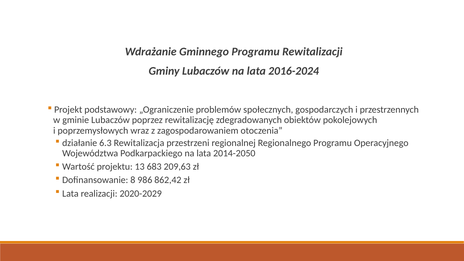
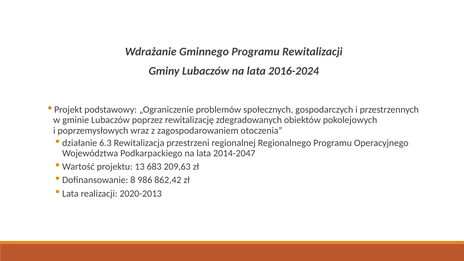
2014-2050: 2014-2050 -> 2014-2047 (234, 153)
2020-2029: 2020-2029 -> 2020-2013 (141, 193)
